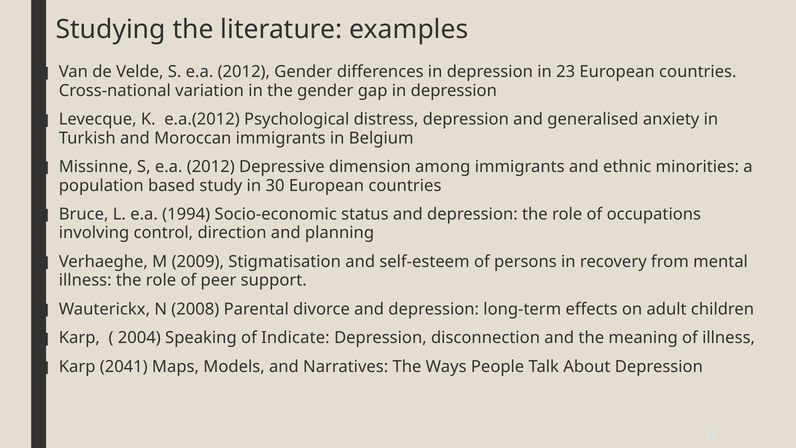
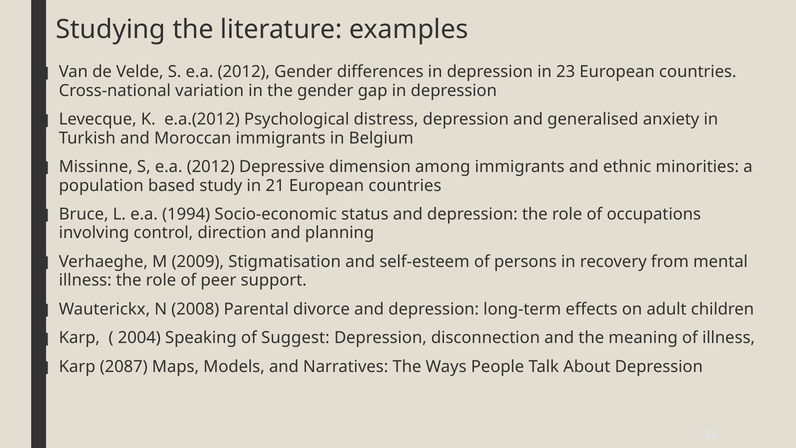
30: 30 -> 21 (275, 185)
Indicate: Indicate -> Suggest (295, 338)
2041: 2041 -> 2087 (124, 366)
